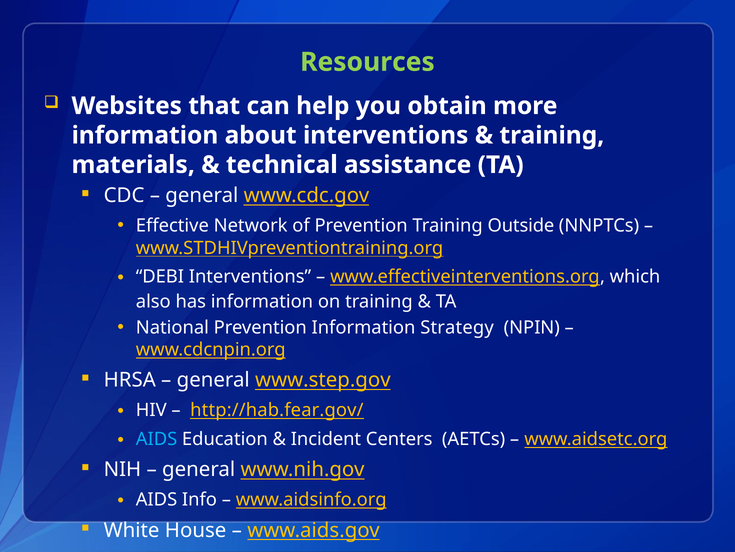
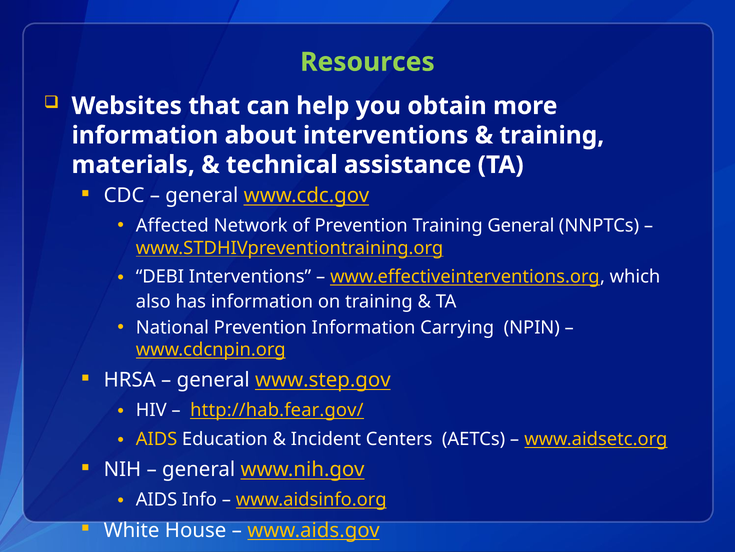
Effective: Effective -> Affected (172, 226)
Training Outside: Outside -> General (521, 226)
Strategy: Strategy -> Carrying (457, 327)
AIDS colour: light blue -> yellow (157, 438)
